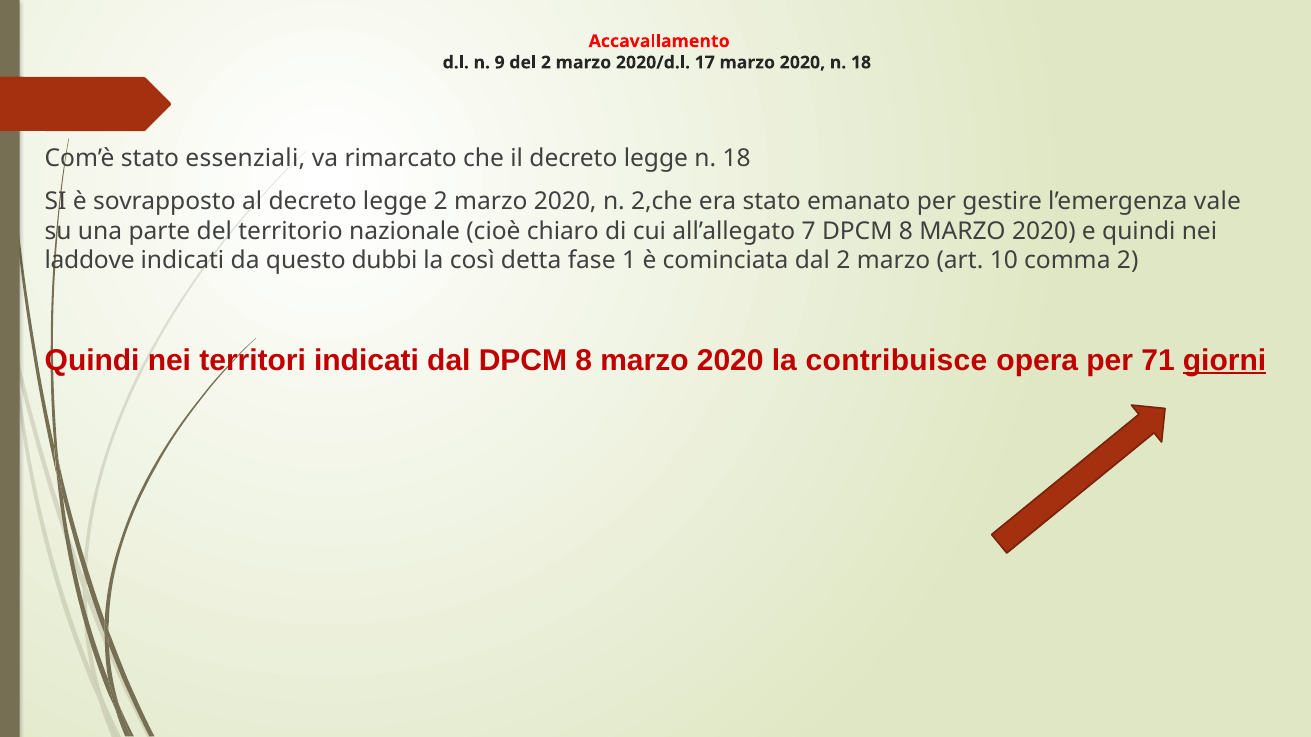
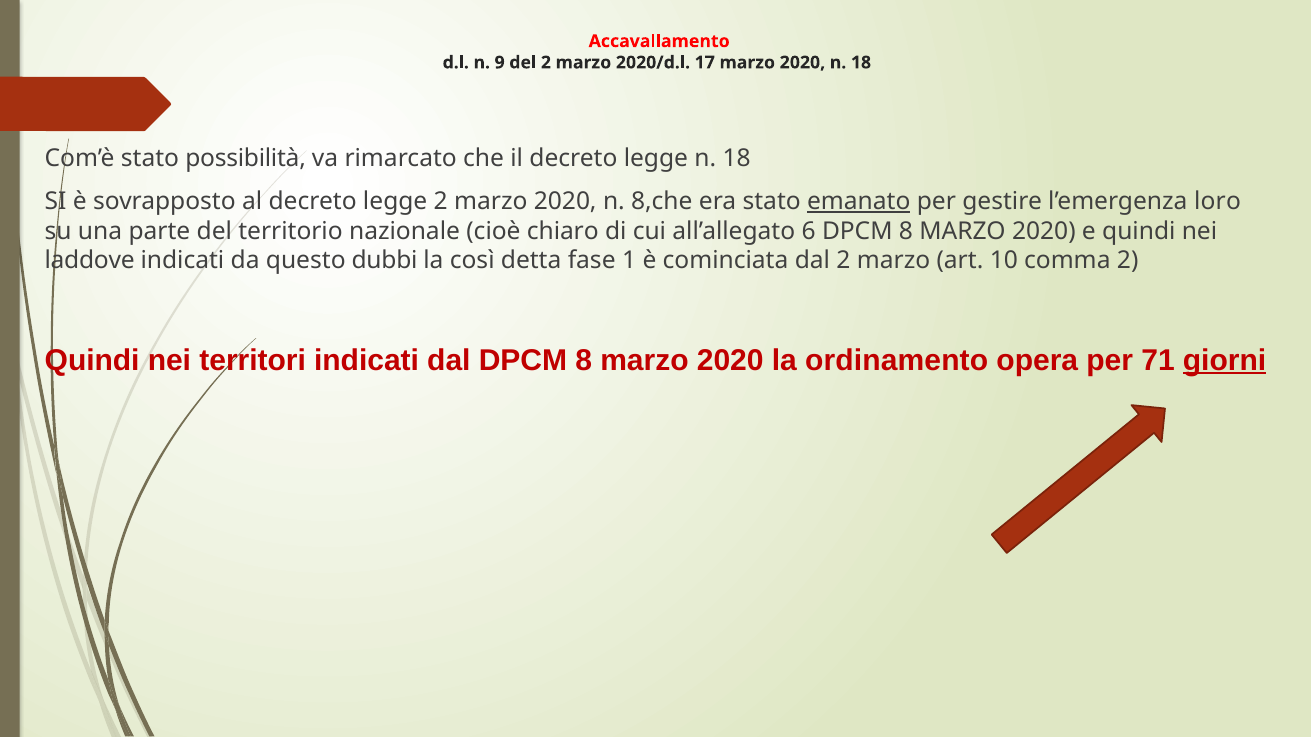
essenziali: essenziali -> possibilità (246, 159)
2,che: 2,che -> 8,che (662, 202)
emanato underline: none -> present (859, 202)
vale: vale -> loro (1217, 202)
7: 7 -> 6 (809, 231)
contribuisce: contribuisce -> ordinamento (897, 361)
